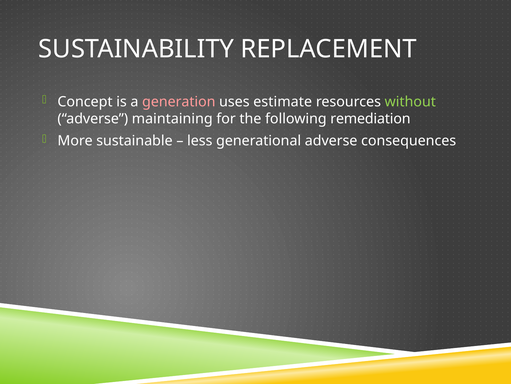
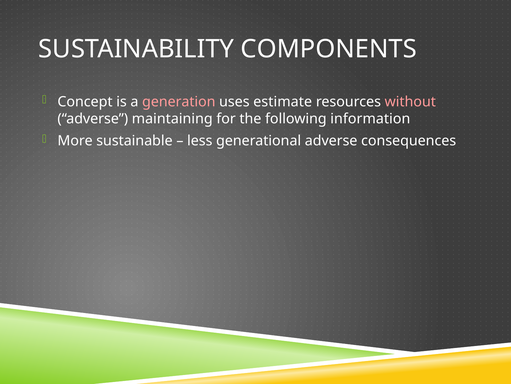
REPLACEMENT: REPLACEMENT -> COMPONENTS (329, 49)
without colour: light green -> pink (410, 102)
remediation: remediation -> information (370, 119)
